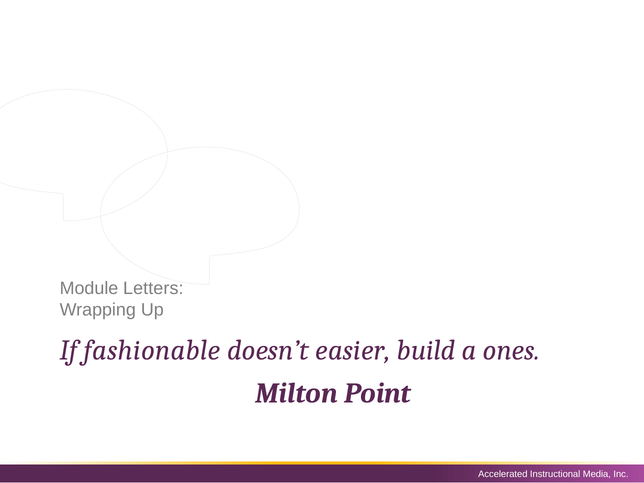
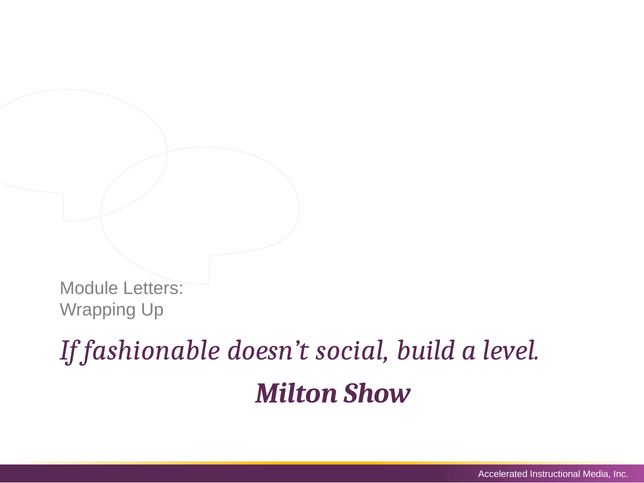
easier: easier -> social (353, 350)
ones: ones -> level (511, 350)
Point: Point -> Show (378, 393)
